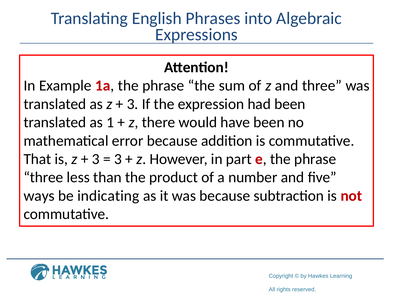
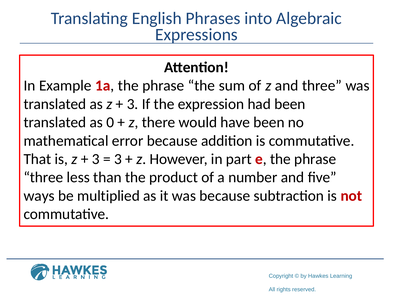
1: 1 -> 0 (110, 122)
indicating: indicating -> multiplied (108, 196)
